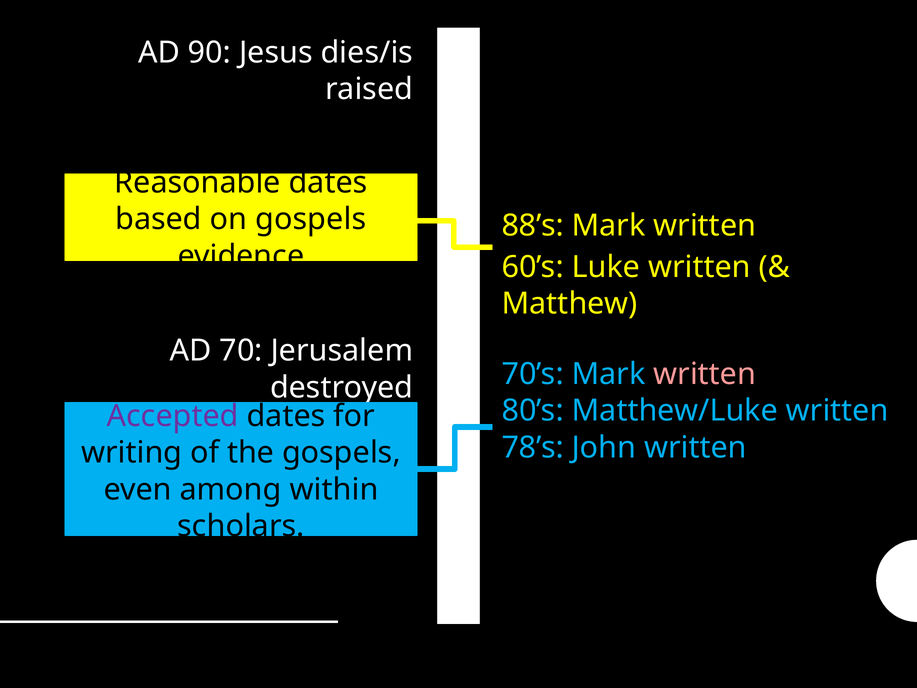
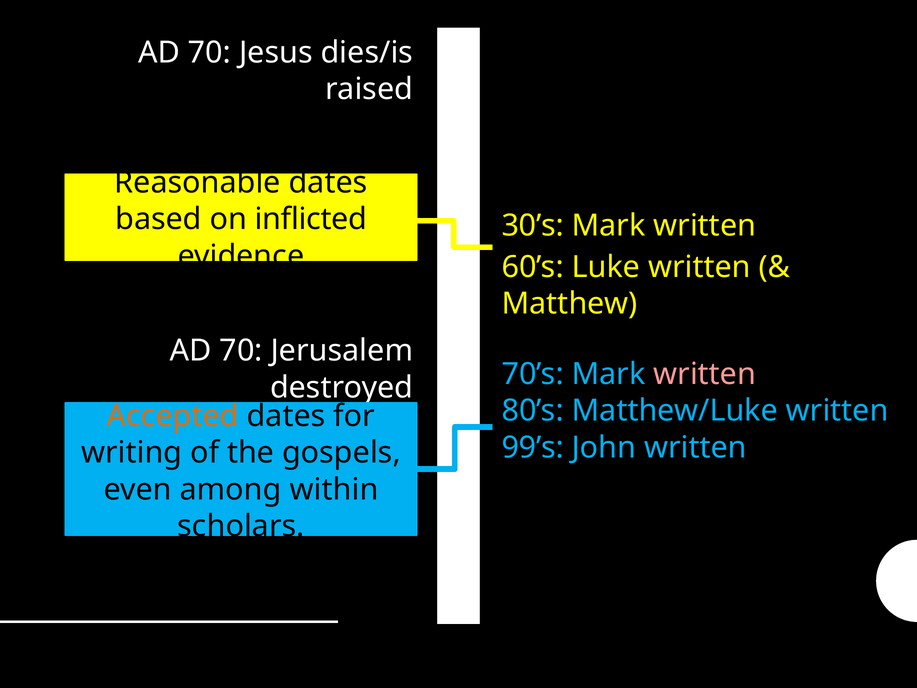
90: 90 -> 70 (210, 53)
on gospels: gospels -> inflicted (311, 219)
88’s: 88’s -> 30’s (533, 226)
Accepted colour: purple -> orange (173, 416)
78’s: 78’s -> 99’s (533, 448)
